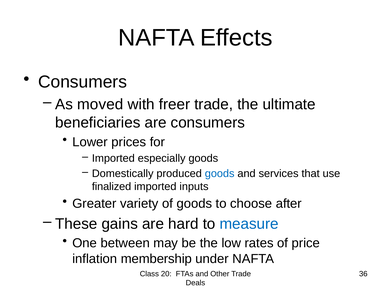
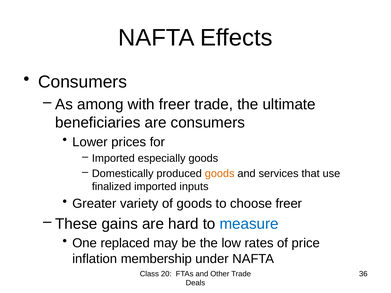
moved: moved -> among (100, 104)
goods colour: blue -> orange (220, 174)
choose after: after -> freer (289, 204)
between: between -> replaced (125, 243)
